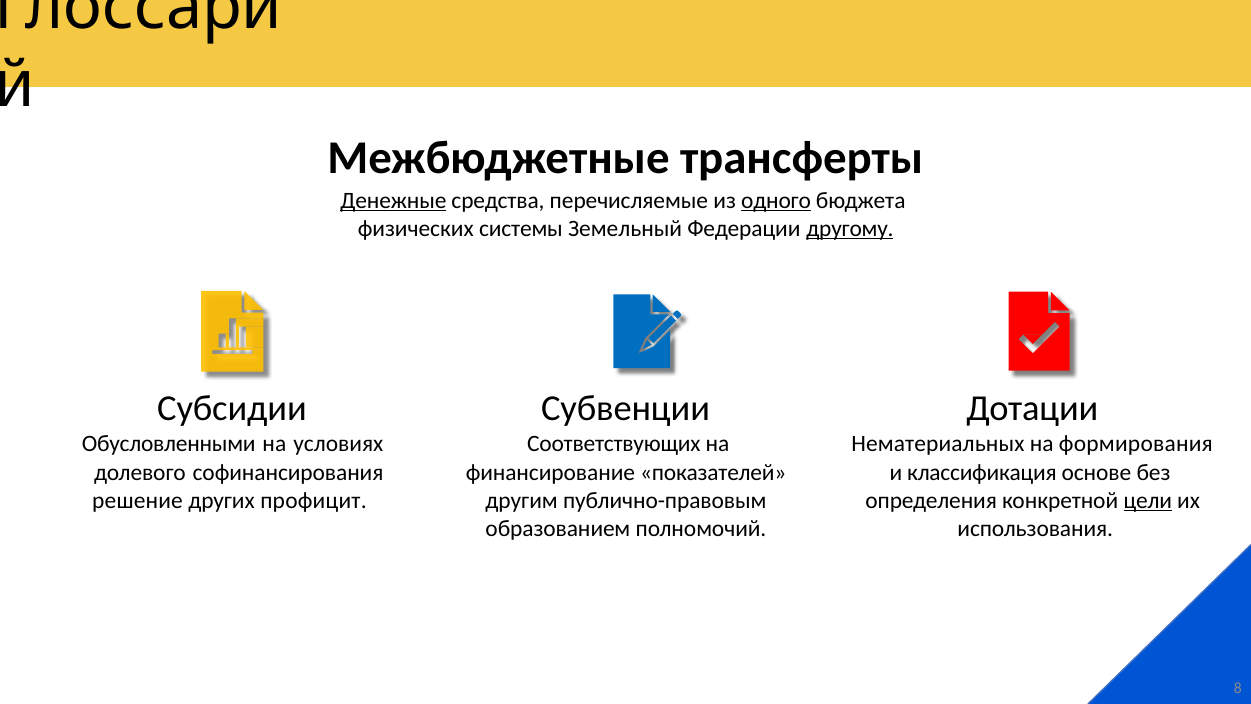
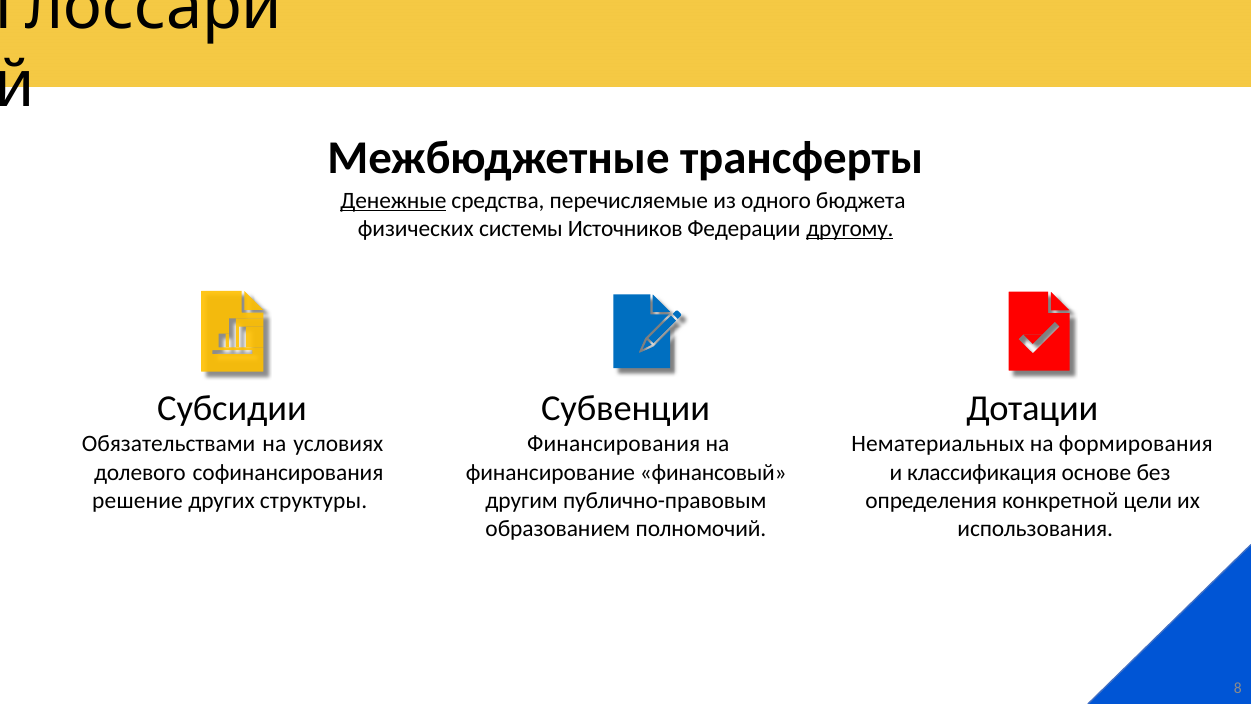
одного underline: present -> none (776, 200)
Земельный: Земельный -> Источников (625, 228)
Обусловленными: Обусловленными -> Обязательствами (169, 444)
Соответствующих: Соответствующих -> Финансирования (614, 444)
показателей: показателей -> финансовый (713, 472)
профицит: профицит -> структуры (314, 500)
цели underline: present -> none (1148, 500)
